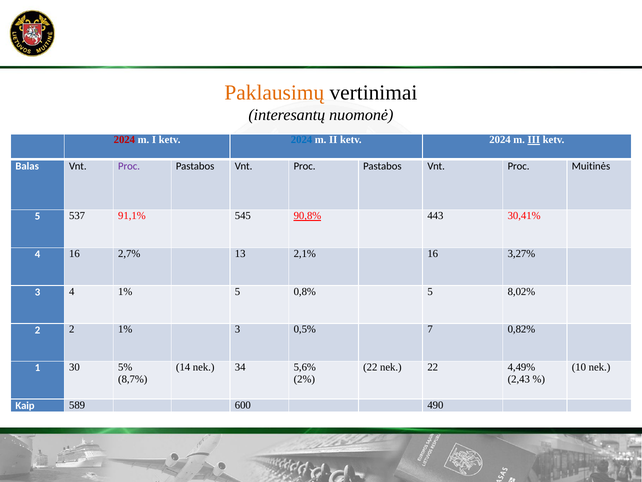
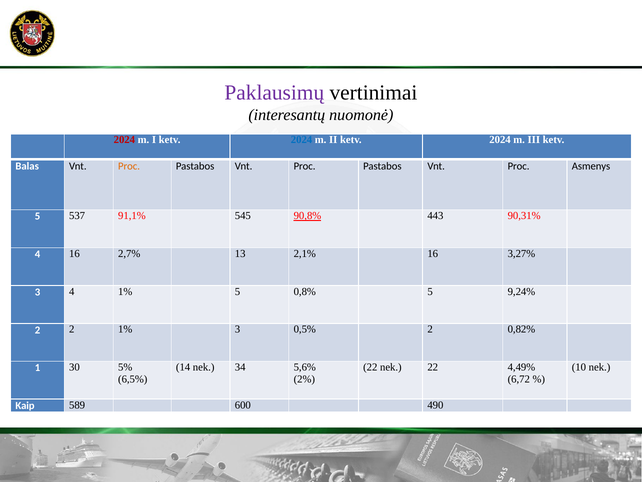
Paklausimų colour: orange -> purple (274, 93)
III underline: present -> none (534, 140)
Proc colour: purple -> orange (129, 166)
Muitinės: Muitinės -> Asmenys (591, 166)
30,41%: 30,41% -> 90,31% (524, 216)
8,02%: 8,02% -> 9,24% (521, 291)
0,5% 7: 7 -> 2 (430, 329)
8,7%: 8,7% -> 6,5% (133, 379)
2,43: 2,43 -> 6,72 (519, 379)
